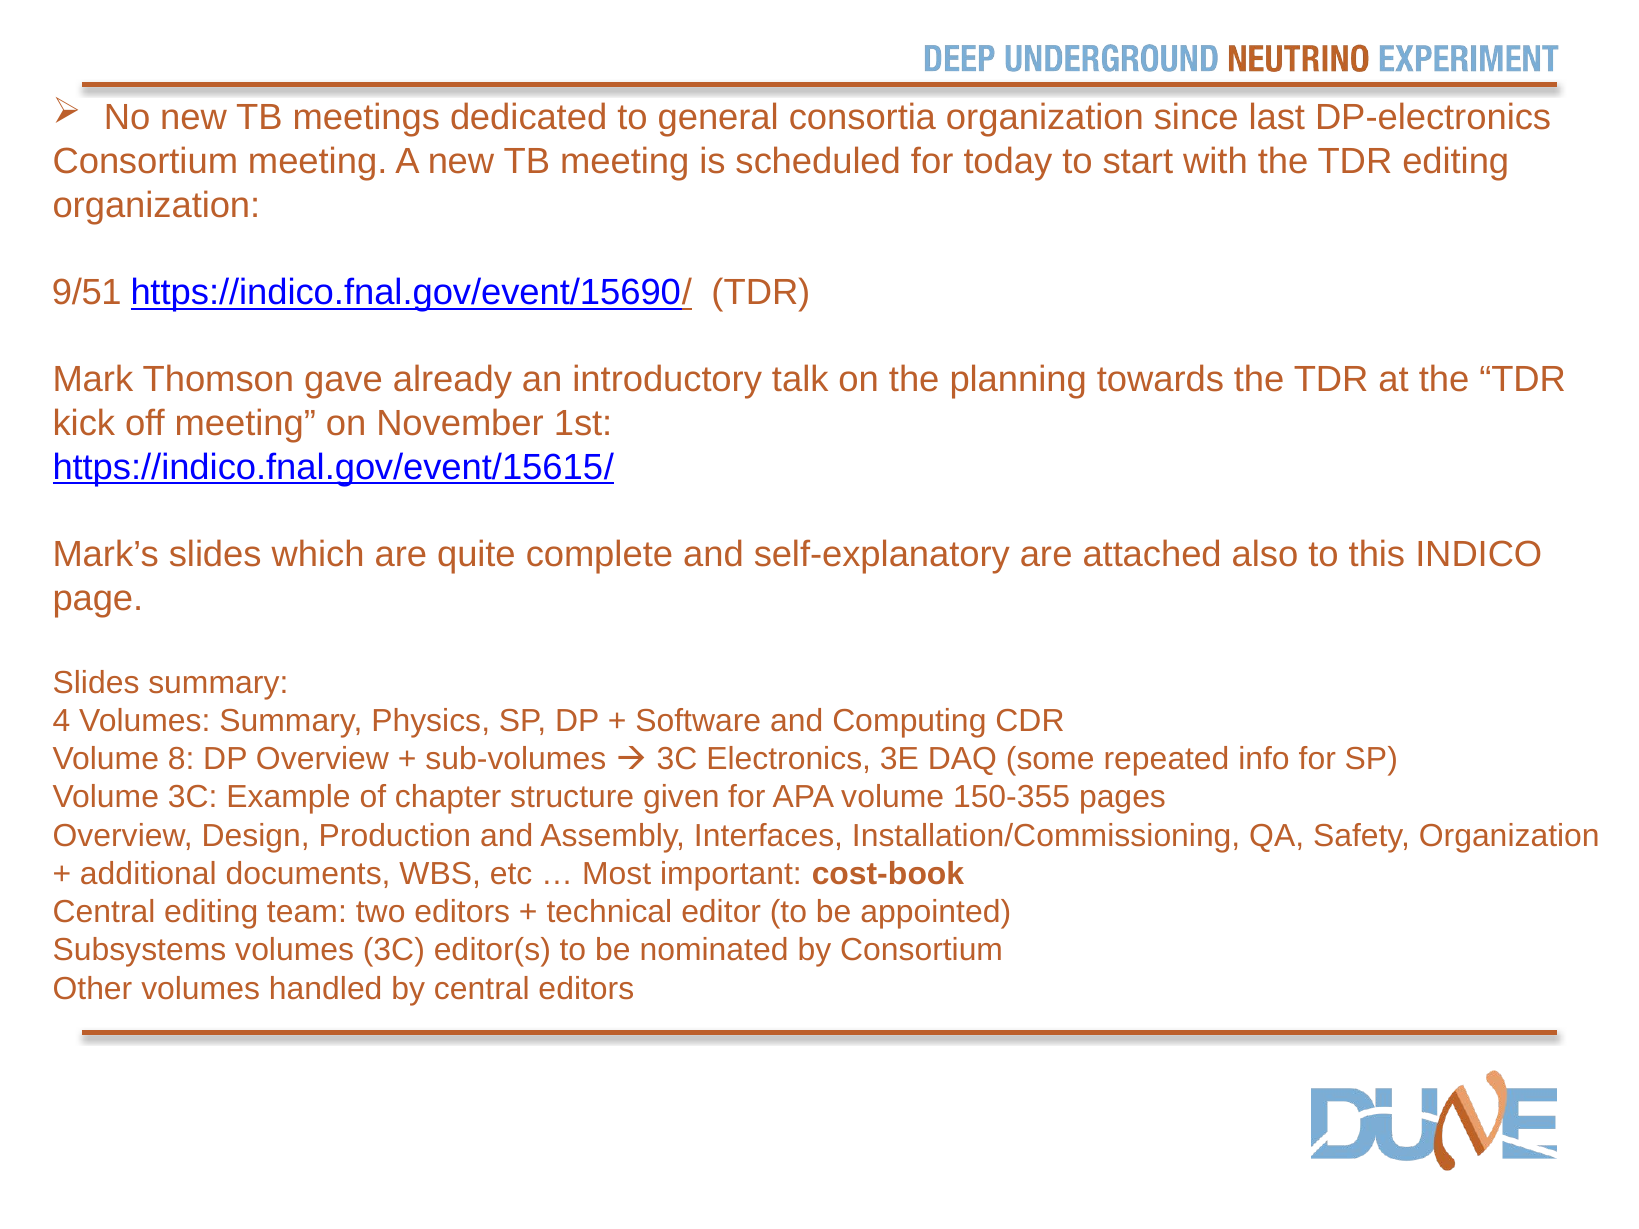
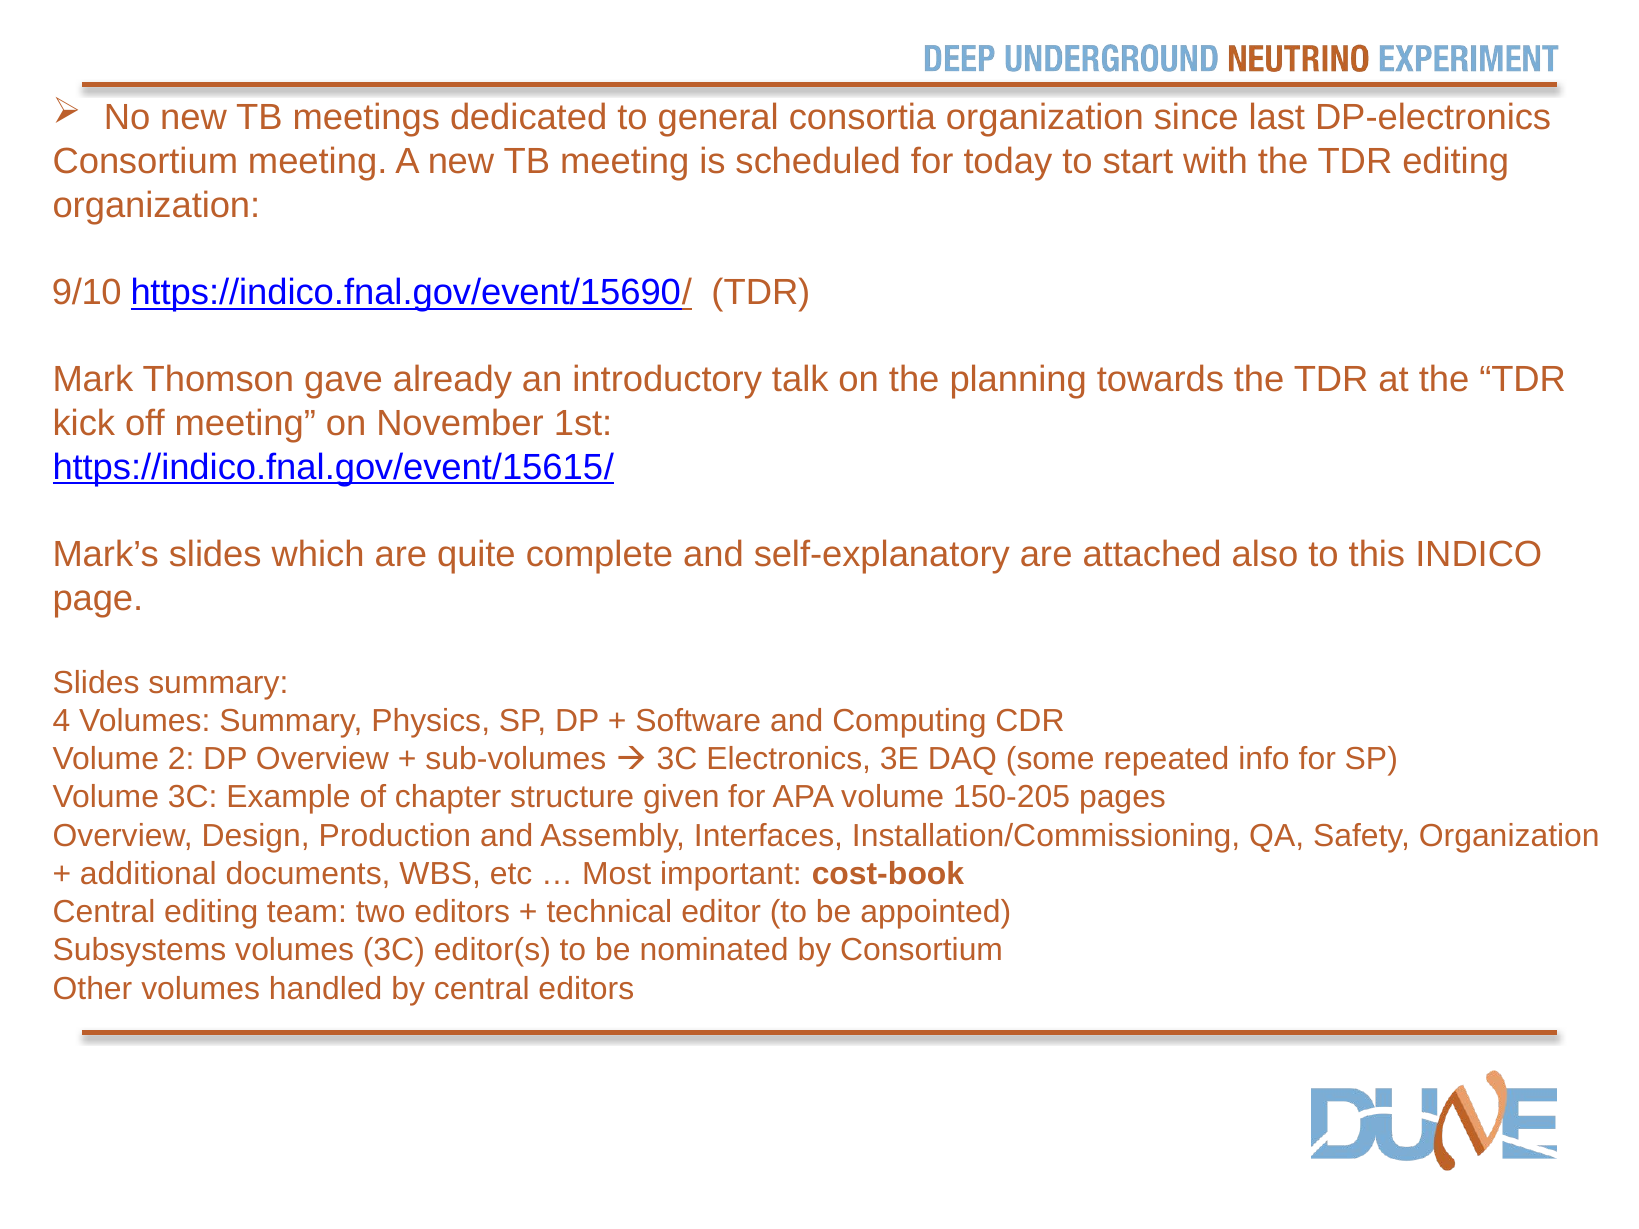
9/51: 9/51 -> 9/10 (87, 293)
8: 8 -> 2 (181, 759)
150-355: 150-355 -> 150-205 (1012, 797)
